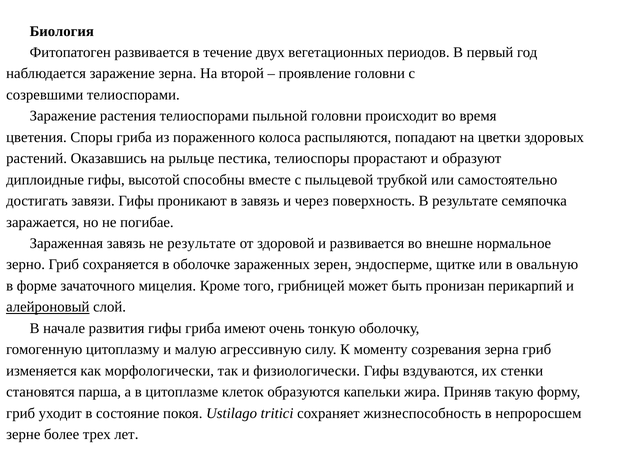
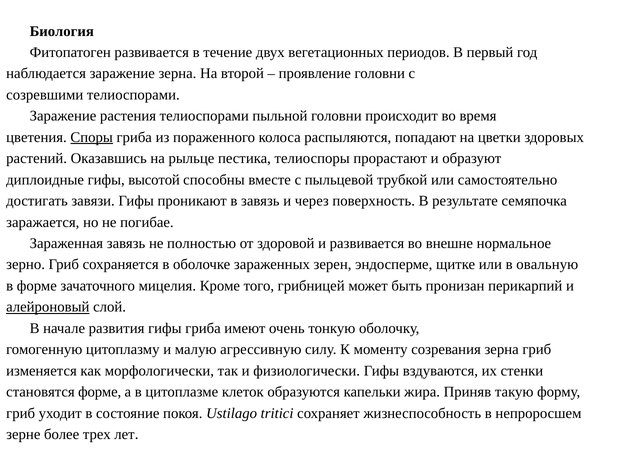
Споры underline: none -> present (92, 137)
не результате: результате -> полностью (202, 243)
становятся парша: парша -> форме (100, 392)
